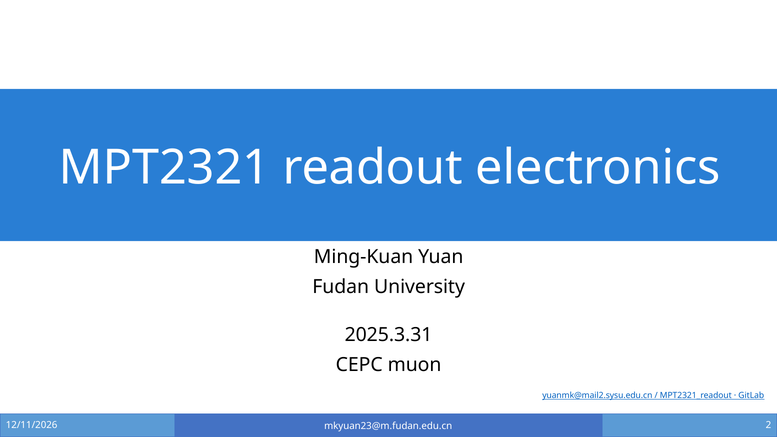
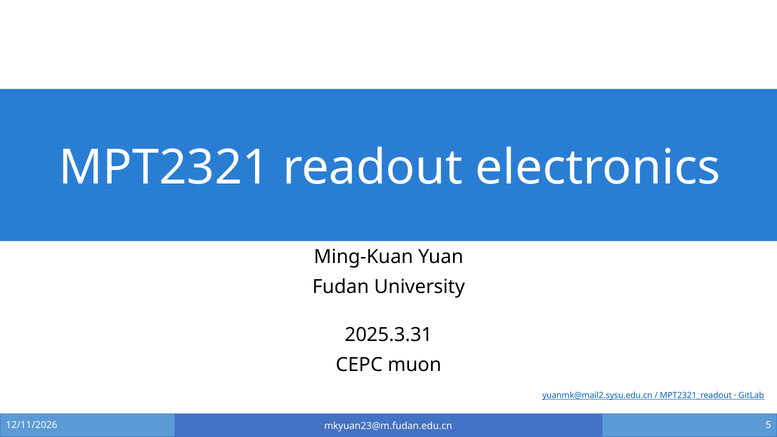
2: 2 -> 5 (768, 425)
